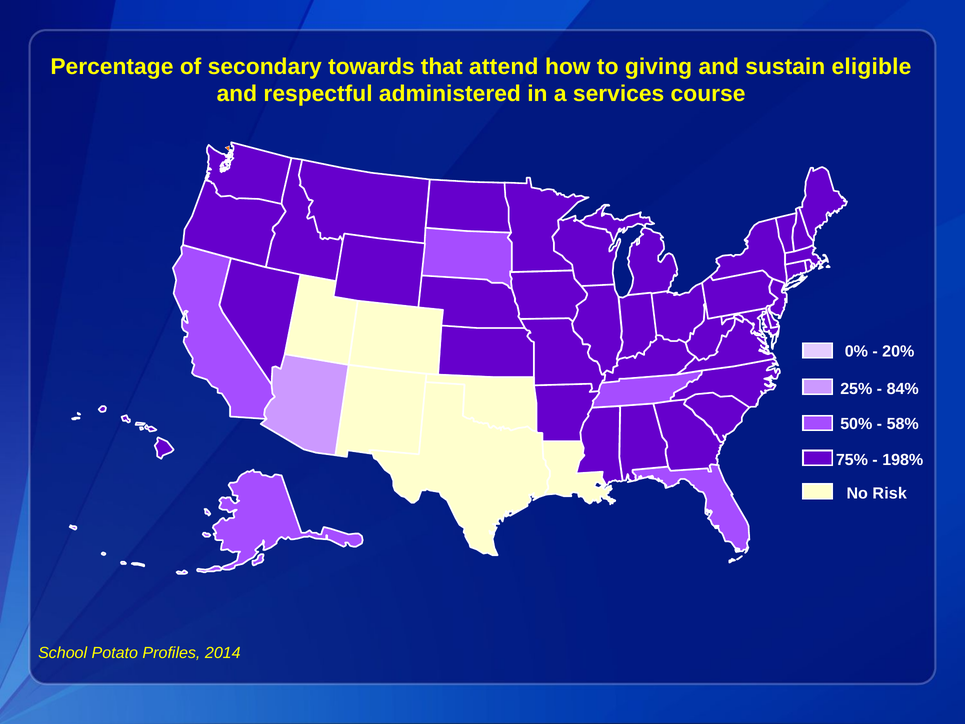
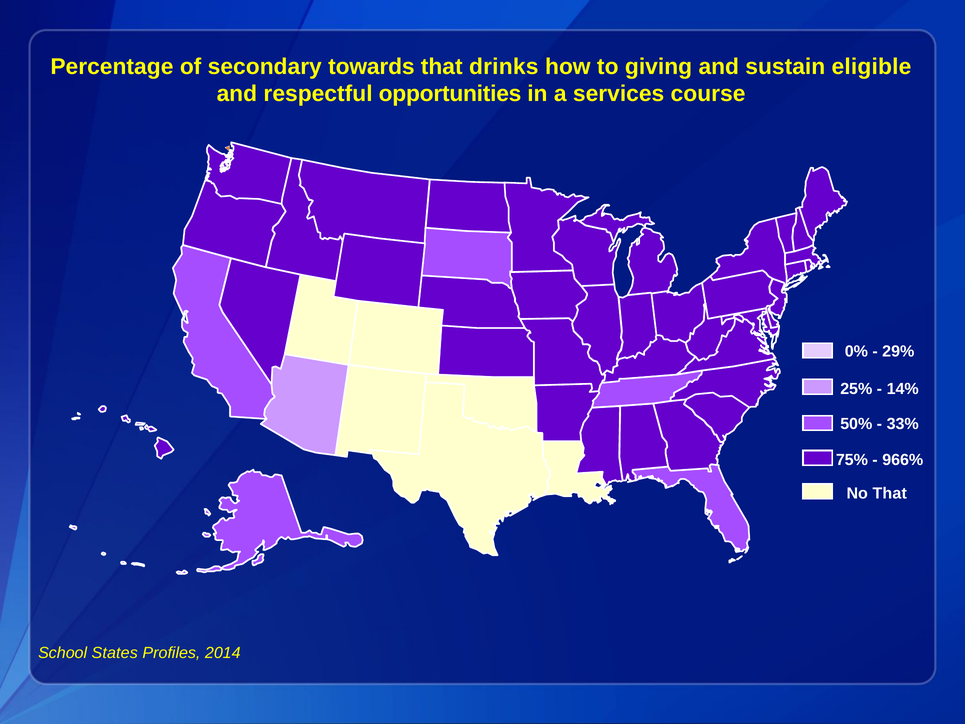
attend: attend -> drinks (504, 66)
administered: administered -> opportunities (450, 94)
20%: 20% -> 29% (898, 351)
84%: 84% -> 14% (903, 389)
58%: 58% -> 33% (903, 424)
198%: 198% -> 966% (903, 460)
No Risk: Risk -> That (890, 493)
Potato: Potato -> States (115, 653)
